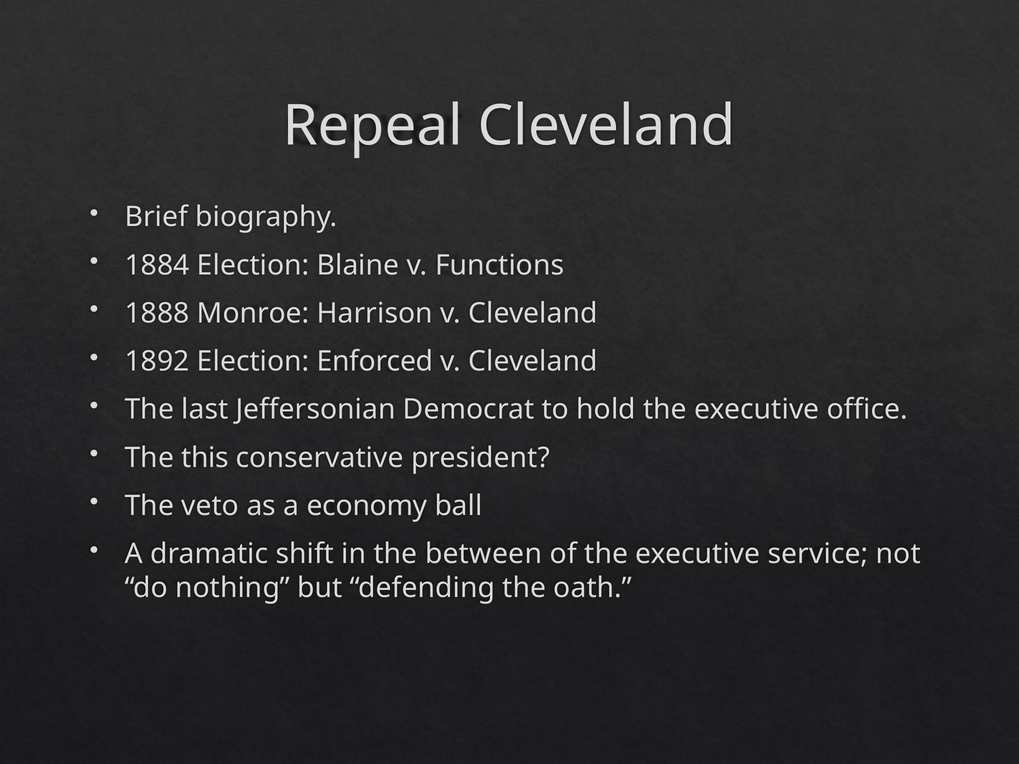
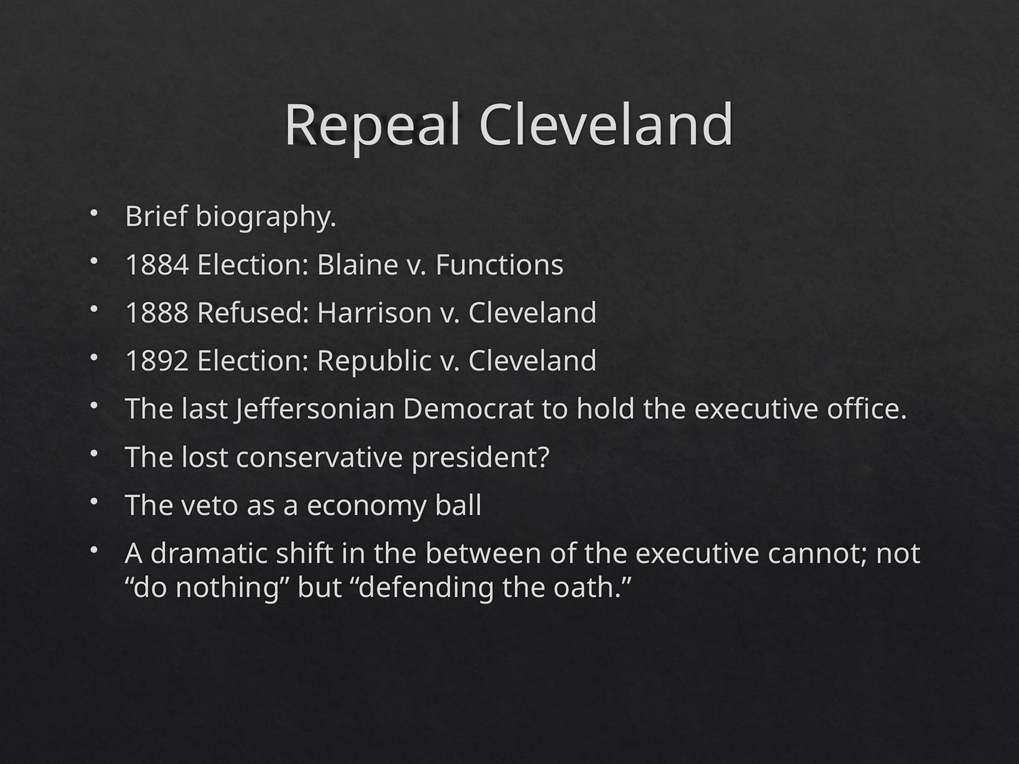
Monroe: Monroe -> Refused (253, 313)
Enforced: Enforced -> Republic (375, 362)
this: this -> lost (205, 458)
service: service -> cannot (818, 554)
